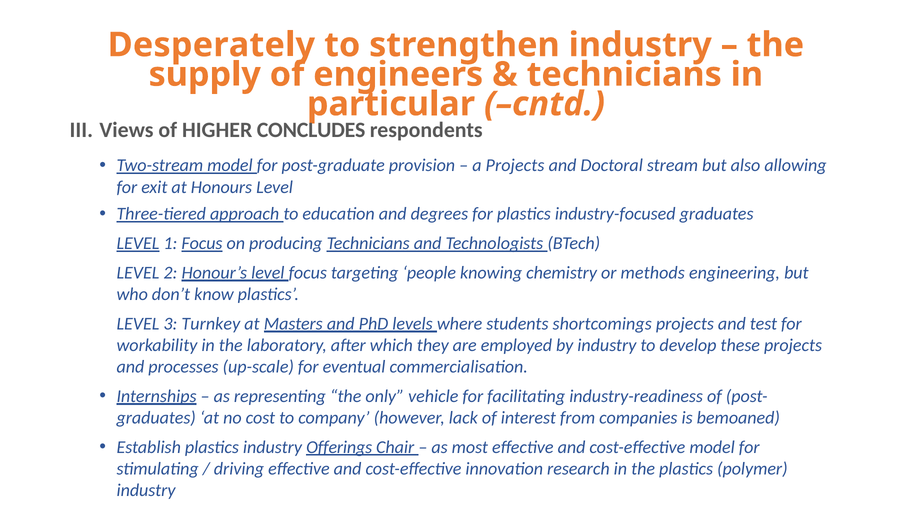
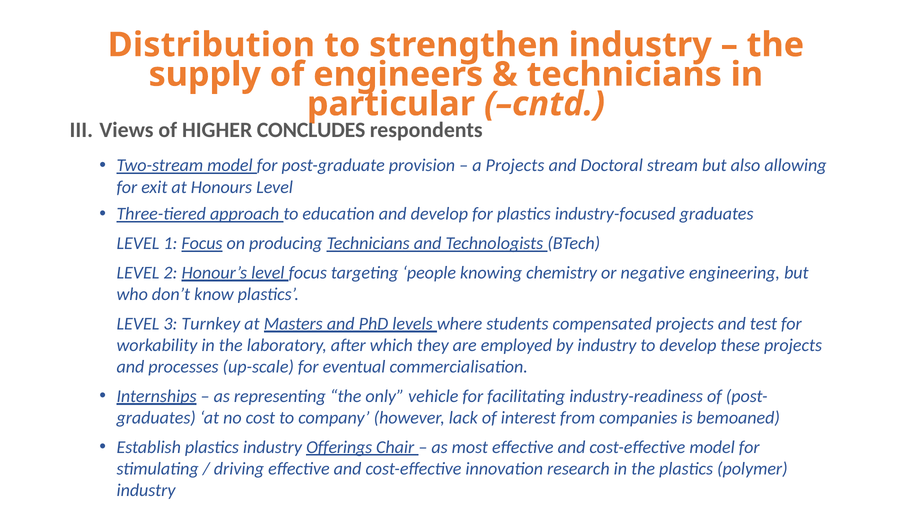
Desperately: Desperately -> Distribution (211, 45)
and degrees: degrees -> develop (439, 214)
LEVEL underline: present -> none (138, 243)
methods: methods -> negative (653, 273)
shortcomings: shortcomings -> compensated (602, 324)
